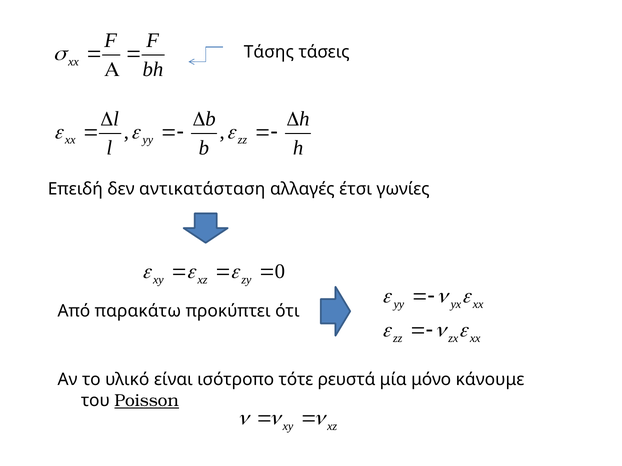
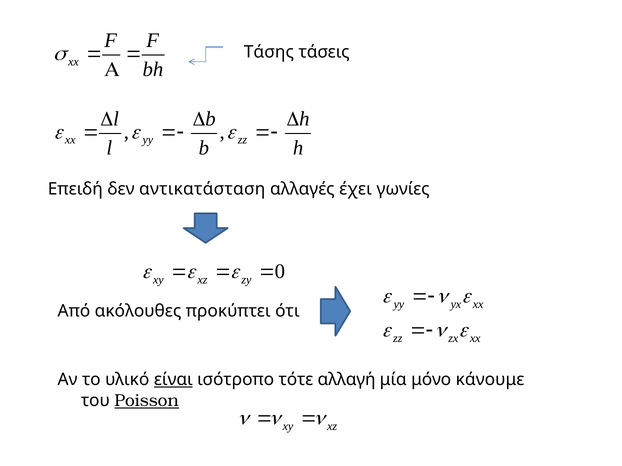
έτσι: έτσι -> έχει (356, 189)
παρακάτω: παρακάτω -> ακόλουθες (138, 312)
είναι underline: none -> present (173, 380)
ρευστά: ρευστά -> αλλαγή (347, 380)
